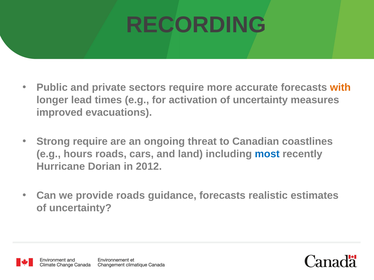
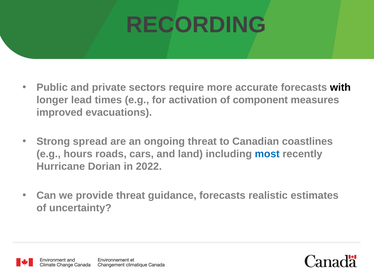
with colour: orange -> black (340, 88)
activation of uncertainty: uncertainty -> component (260, 100)
Strong require: require -> spread (90, 142)
2012: 2012 -> 2022 (149, 167)
provide roads: roads -> threat (131, 196)
